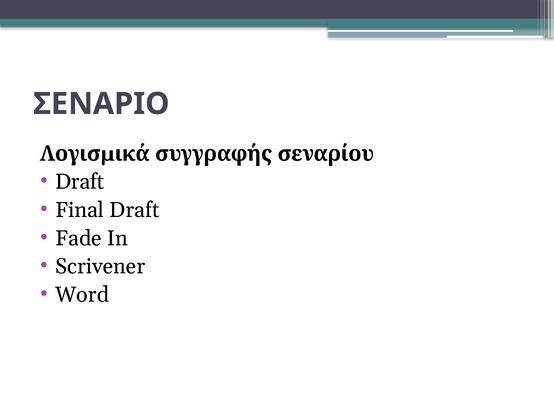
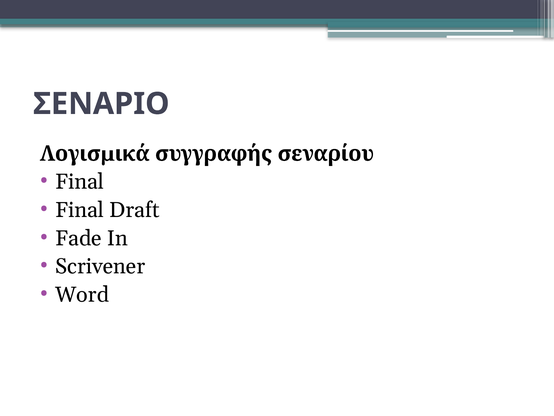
Draft: Draft -> Final (80, 182)
